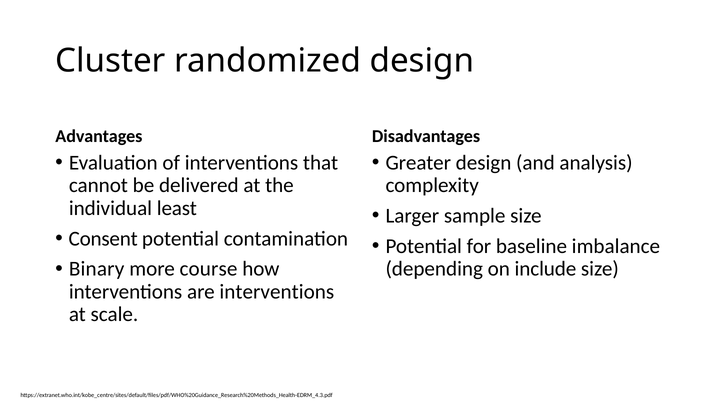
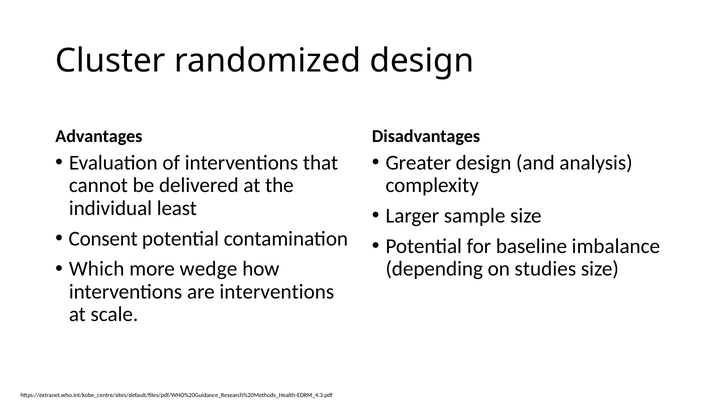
Binary: Binary -> Which (97, 269)
course: course -> wedge (208, 269)
include: include -> studies (545, 269)
